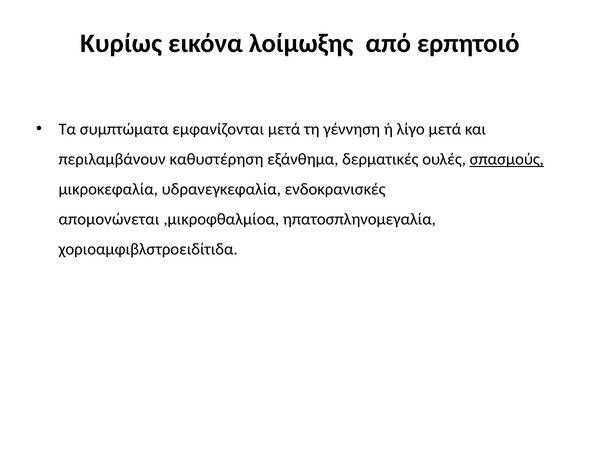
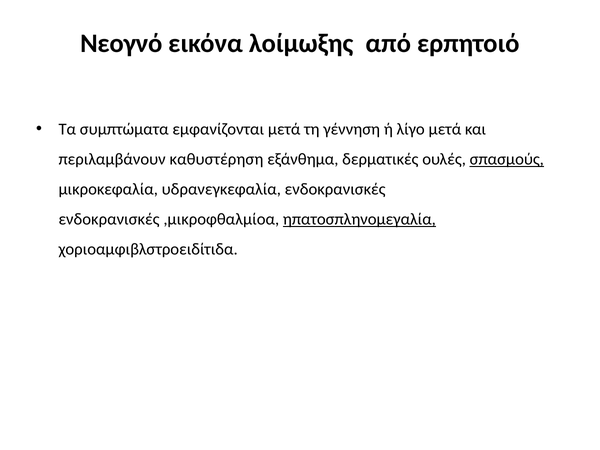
Κυρίως: Κυρίως -> Νεογνό (121, 44)
απομονώνεται: απομονώνεται -> ενδοκρανισκές (109, 219)
ηπατοσπληνομεγαλία underline: none -> present (359, 219)
